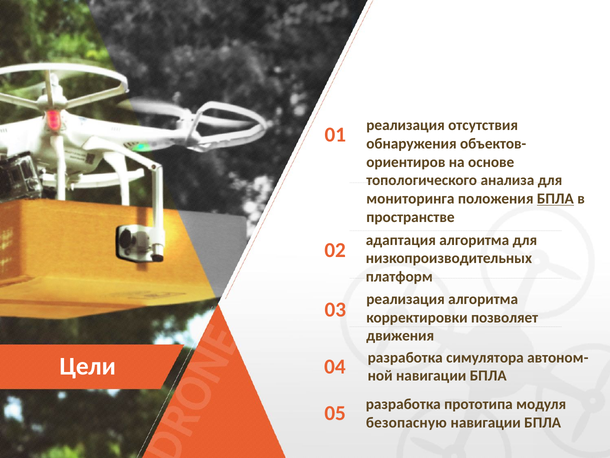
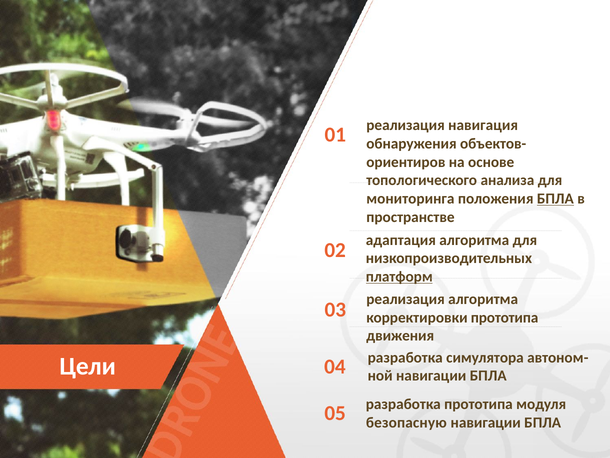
отсутствия: отсутствия -> навигация (483, 125)
платформ underline: none -> present (399, 276)
корректировки позволяет: позволяет -> прототипа (505, 317)
